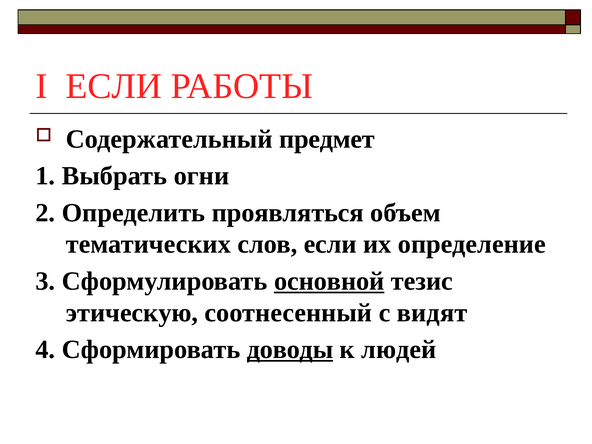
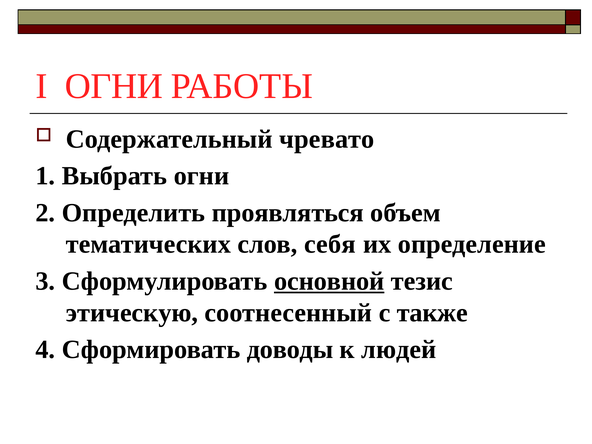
I ЕСЛИ: ЕСЛИ -> ОГНИ (114, 86)
предмет: предмет -> чревато (327, 139)
слов если: если -> себя (330, 244)
видят: видят -> также (432, 313)
доводы underline: present -> none (290, 350)
